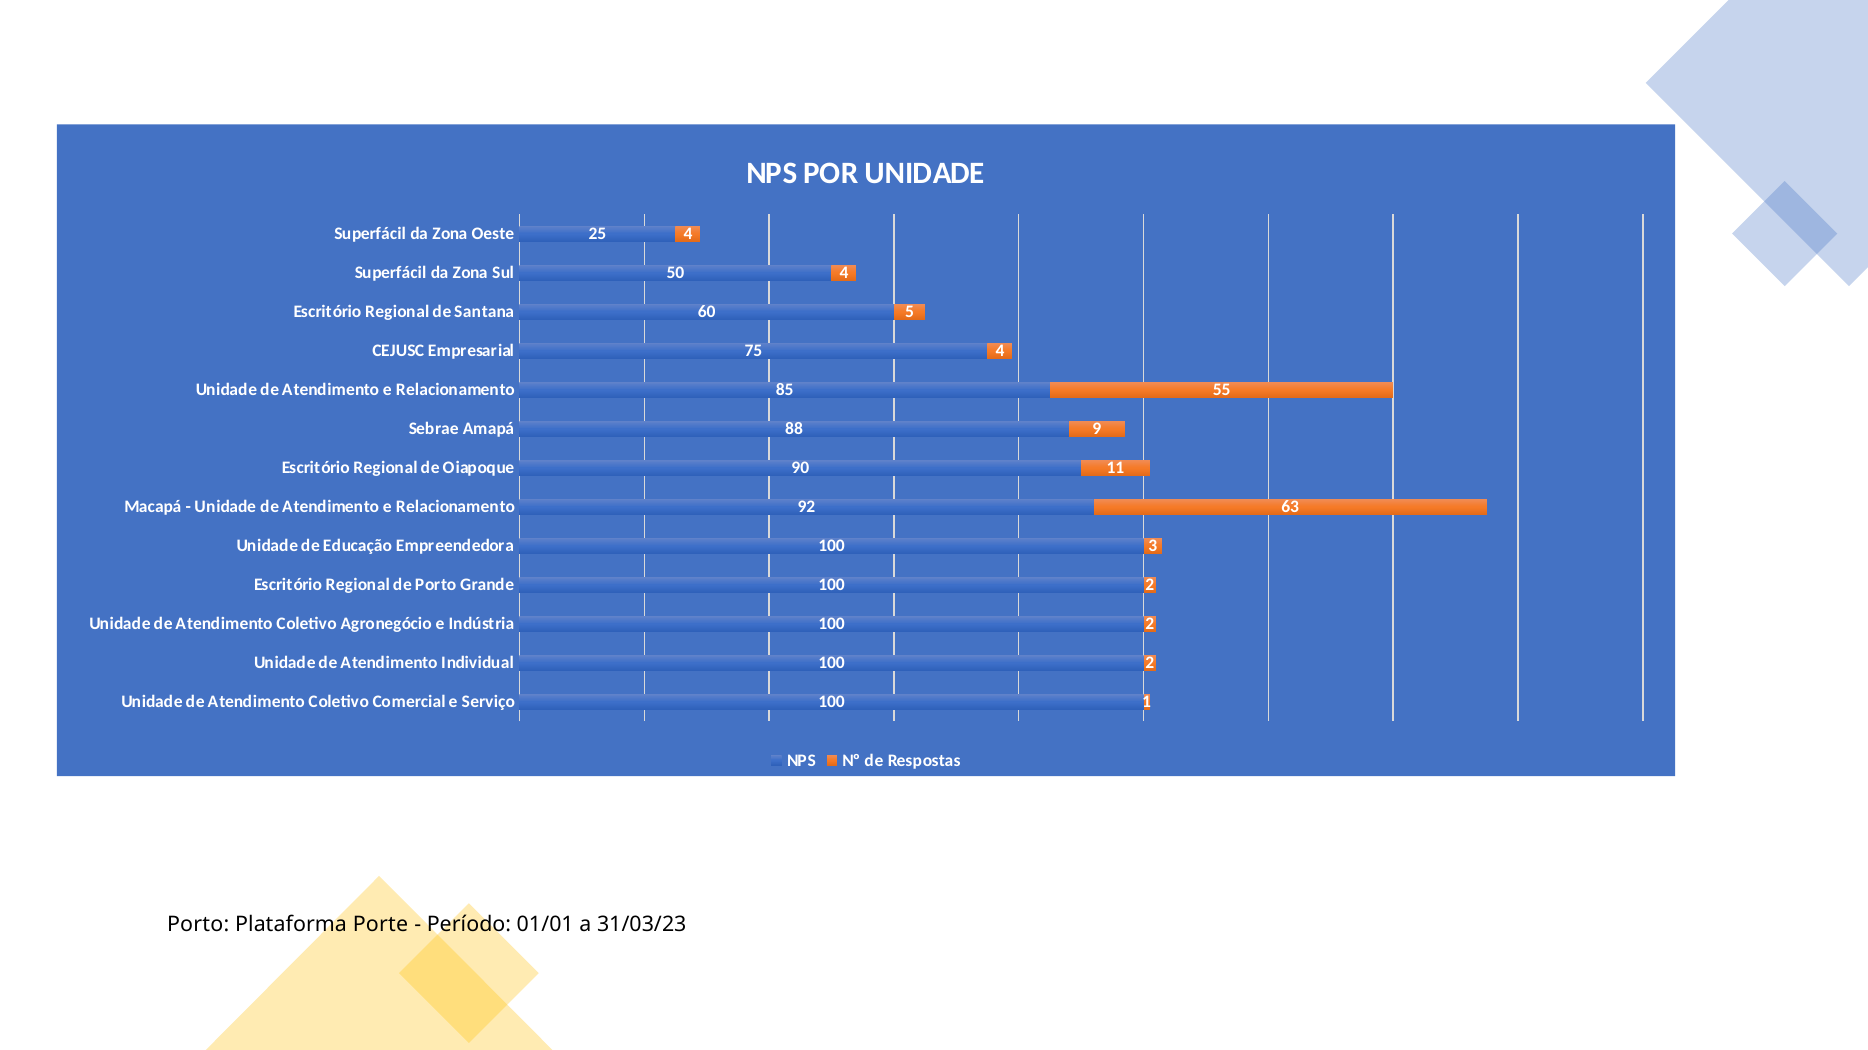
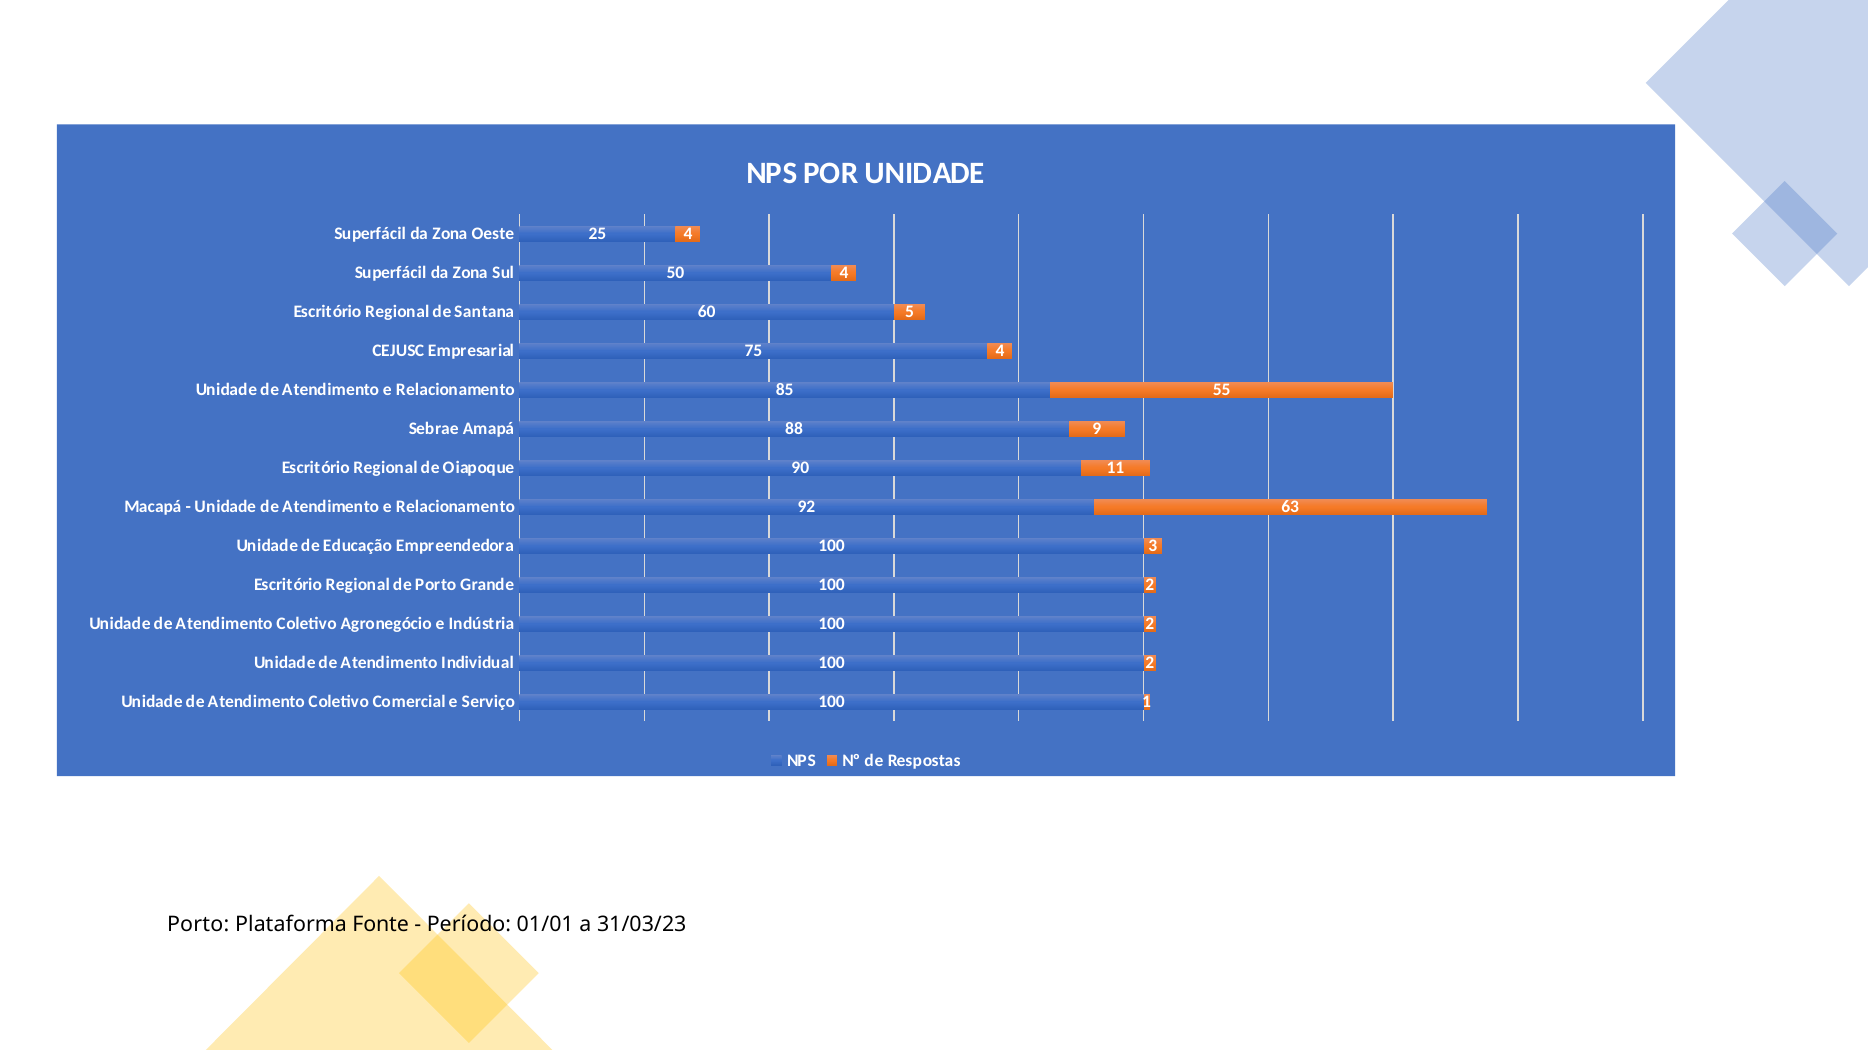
Porte: Porte -> Fonte (381, 925)
